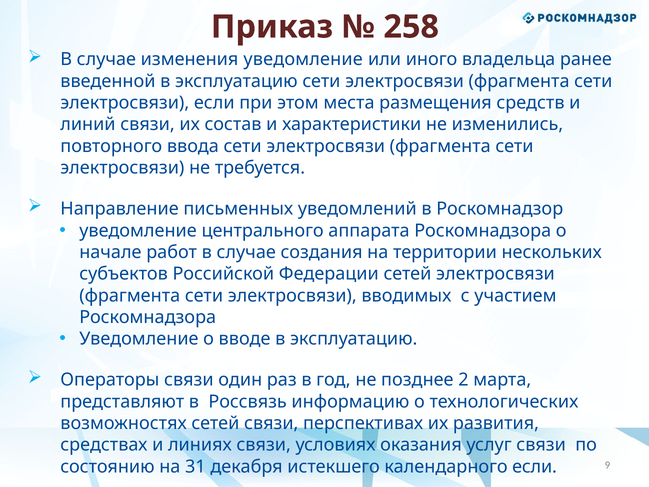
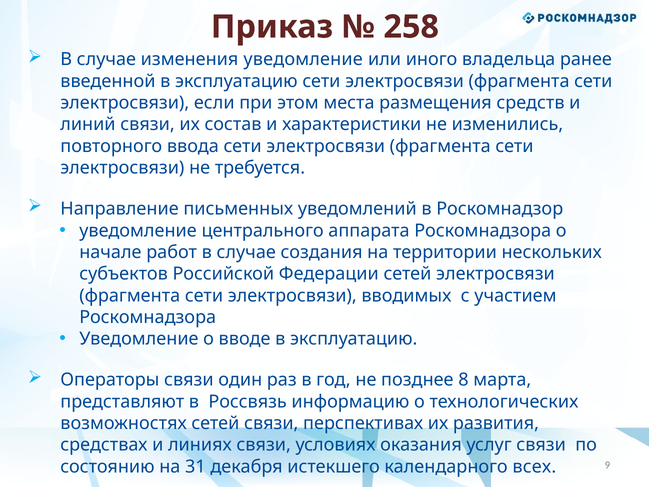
2: 2 -> 8 (463, 380)
календарного если: если -> всех (534, 466)
